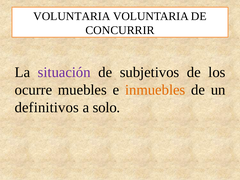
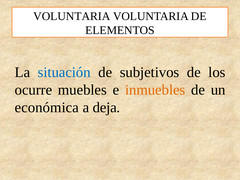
CONCURRIR: CONCURRIR -> ELEMENTOS (120, 30)
situación colour: purple -> blue (64, 72)
definitivos: definitivos -> económica (47, 107)
solo: solo -> deja (107, 107)
